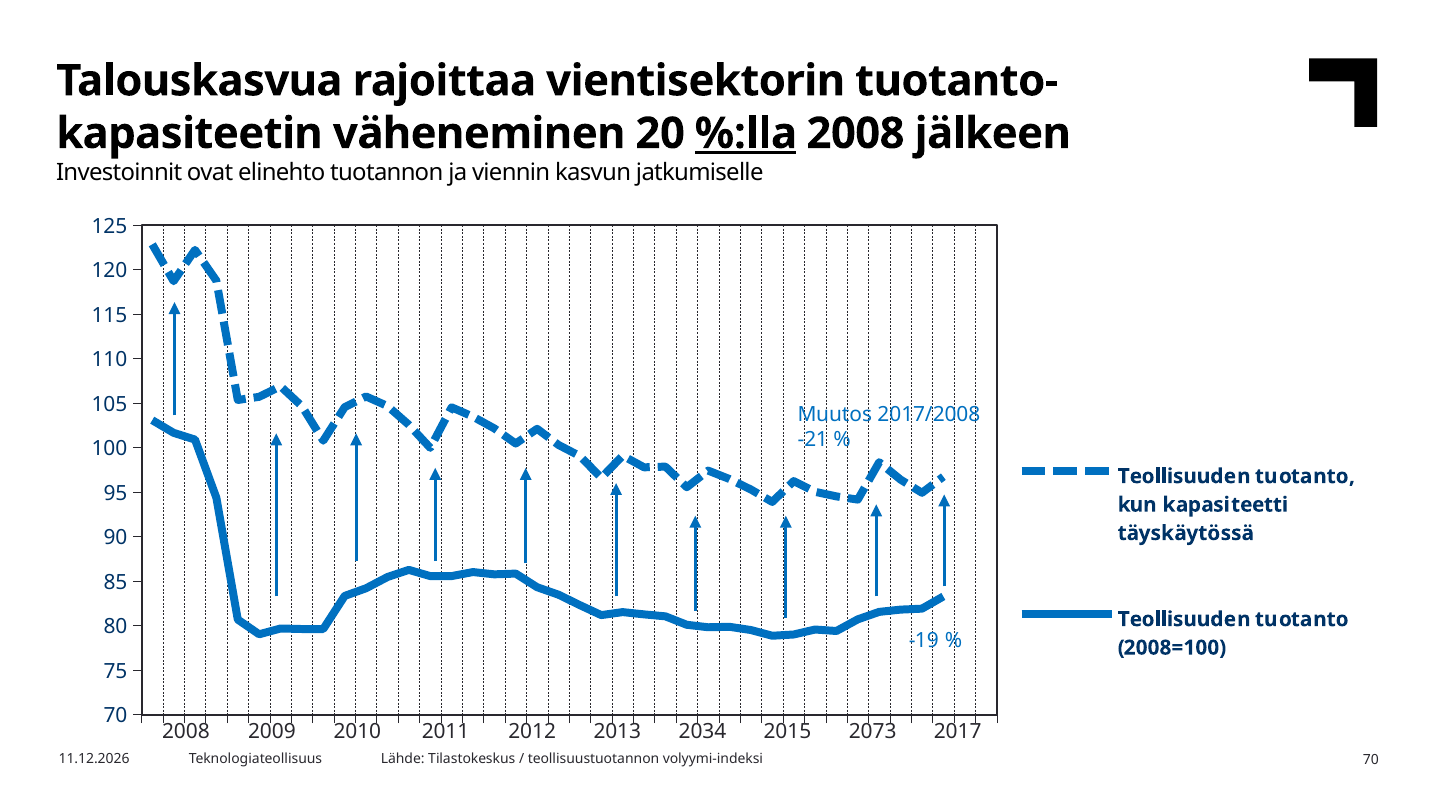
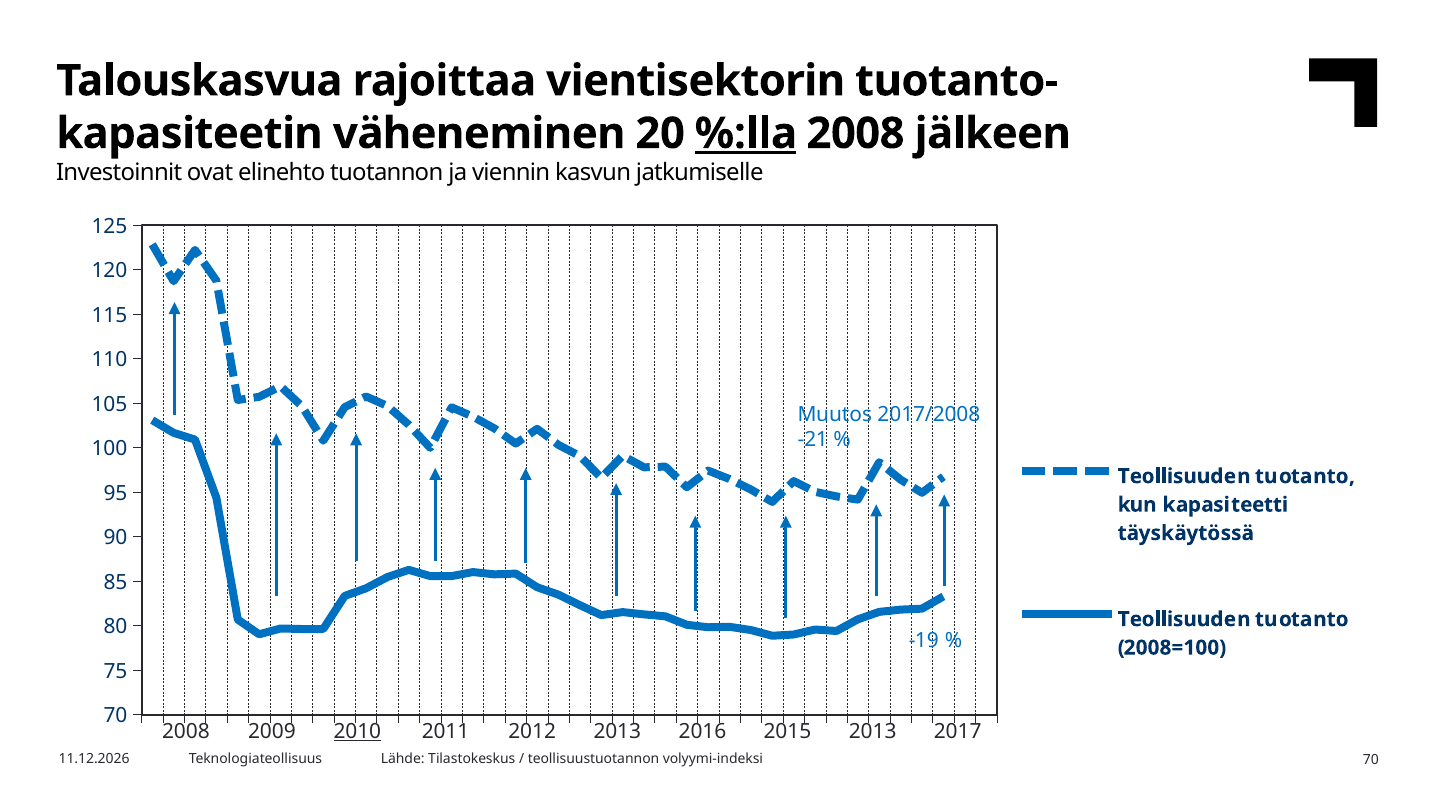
2010 underline: none -> present (357, 731)
2034: 2034 -> 2016 (702, 731)
2015 2073: 2073 -> 2013 (873, 731)
